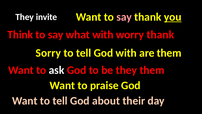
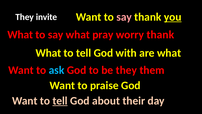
Think: Think -> What (20, 34)
what with: with -> pray (103, 34)
Sorry: Sorry -> What (48, 53)
are them: them -> what (169, 53)
ask colour: white -> light blue (57, 70)
tell underline: none -> present (60, 100)
